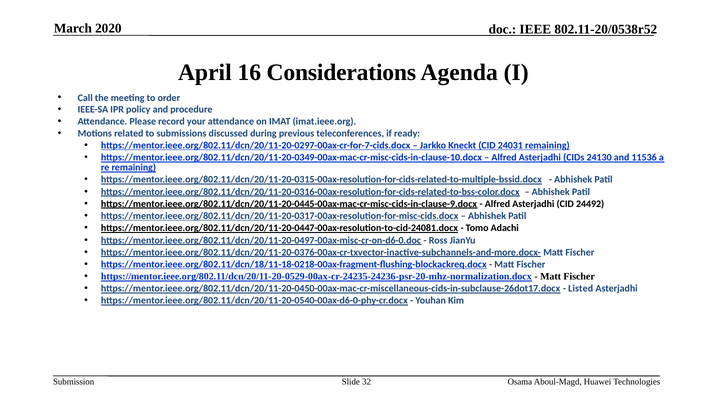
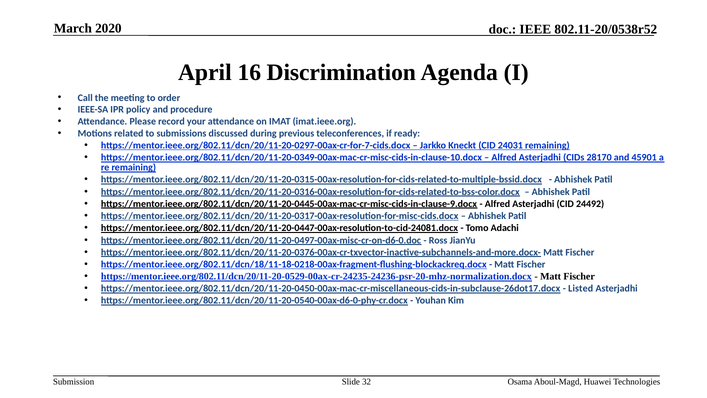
Considerations: Considerations -> Discrimination (341, 72)
24130: 24130 -> 28170 (599, 157)
11536: 11536 -> 45901 (644, 157)
